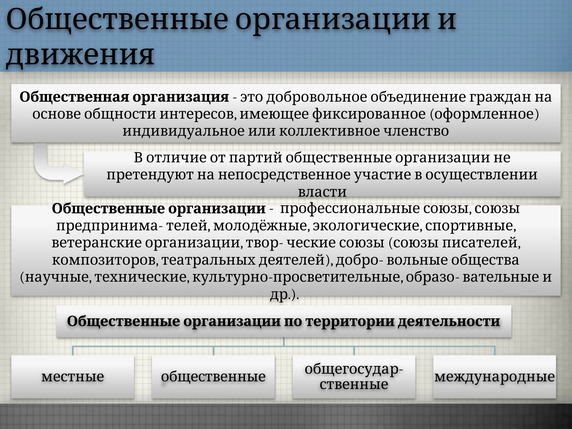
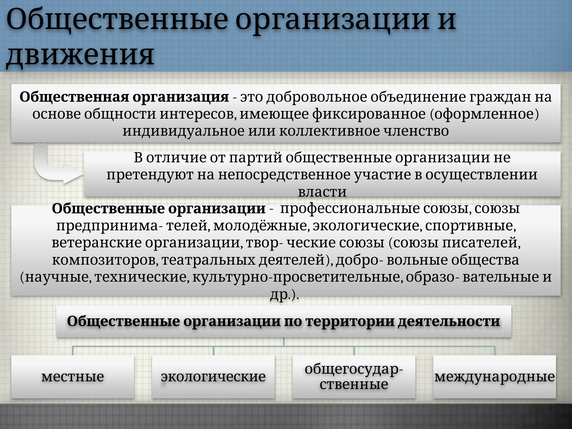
местные общественные: общественные -> экологические (213, 377)
